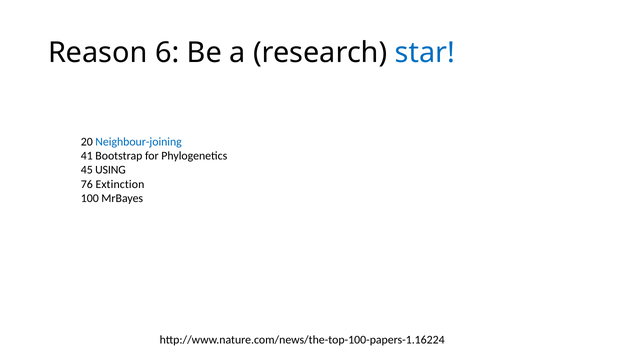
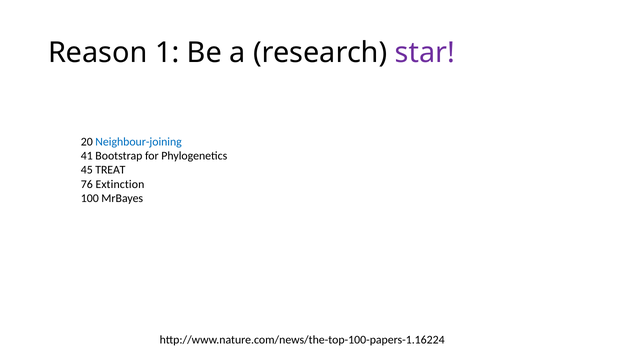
6: 6 -> 1 (167, 53)
star colour: blue -> purple (425, 53)
USING: USING -> TREAT (110, 170)
